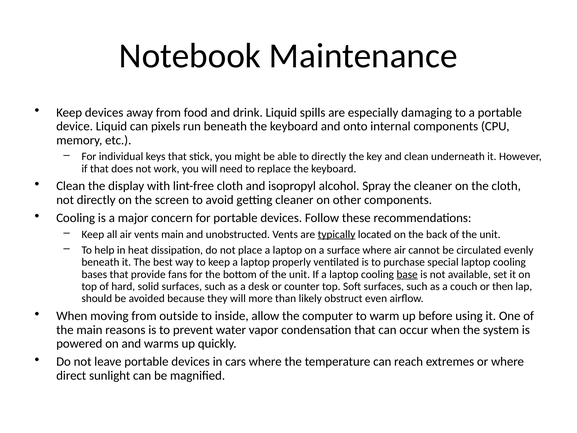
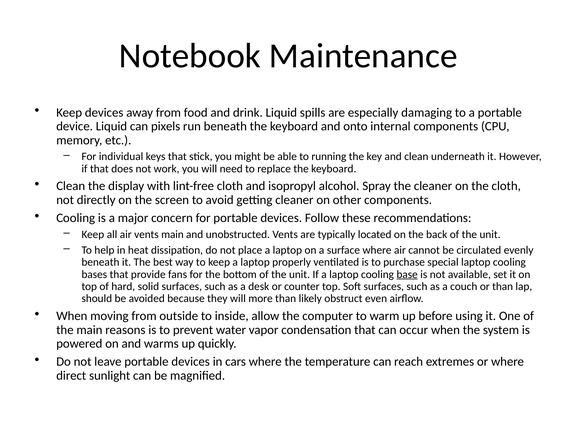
to directly: directly -> running (329, 156)
typically underline: present -> none (337, 234)
or then: then -> than (503, 286)
